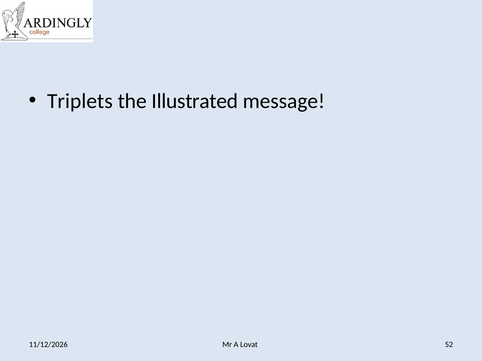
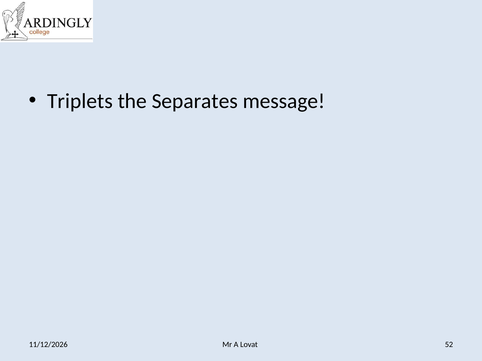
Illustrated: Illustrated -> Separates (195, 101)
